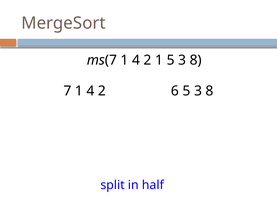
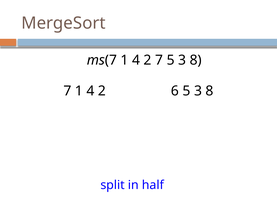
2 1: 1 -> 7 (159, 60)
